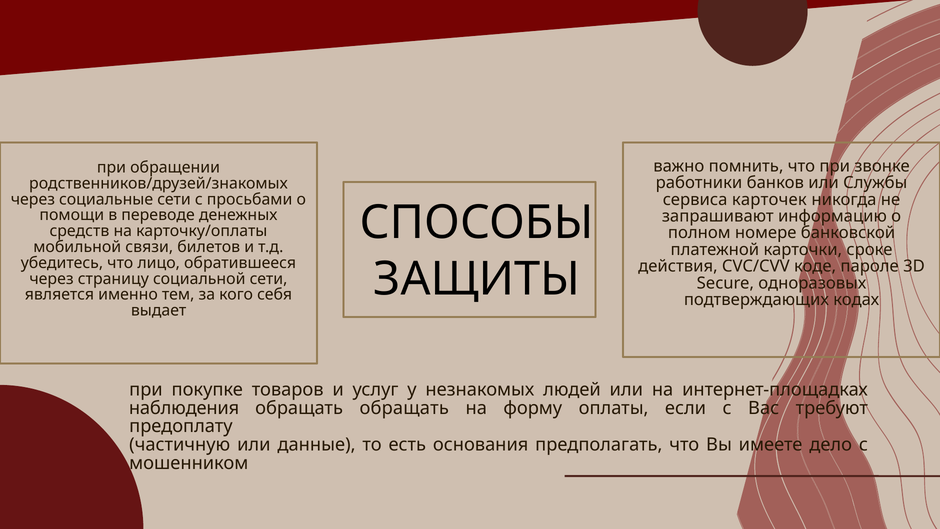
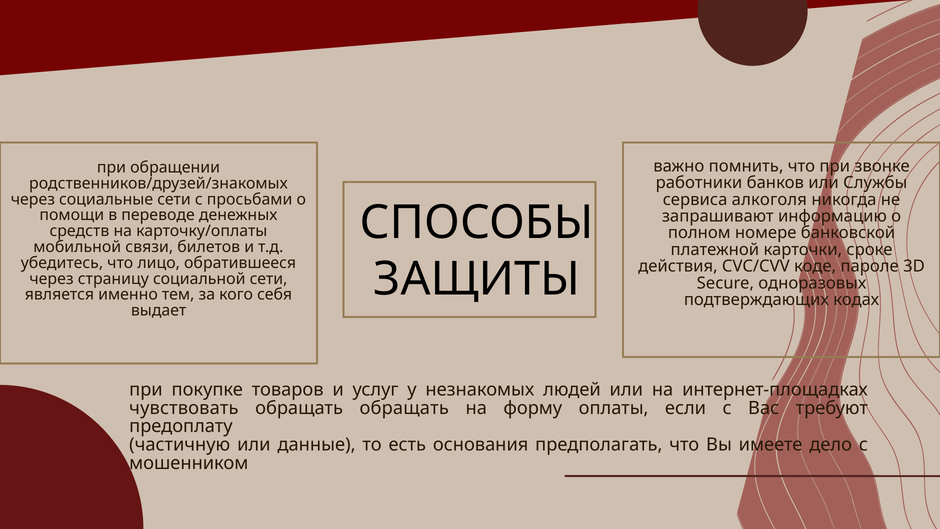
карточек: карточек -> алкоголя (769, 200)
наблюдения: наблюдения -> чувствовать (184, 408)
